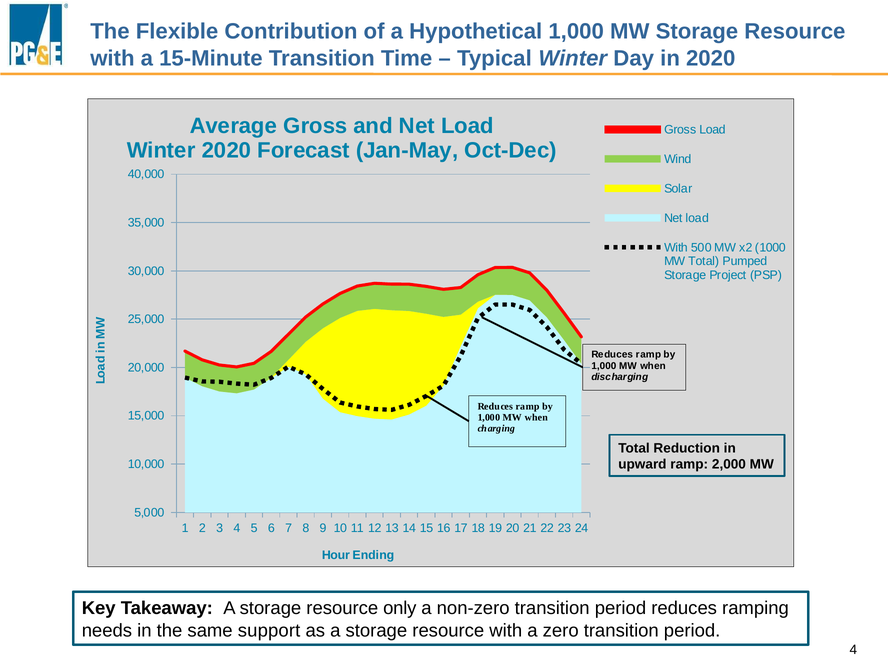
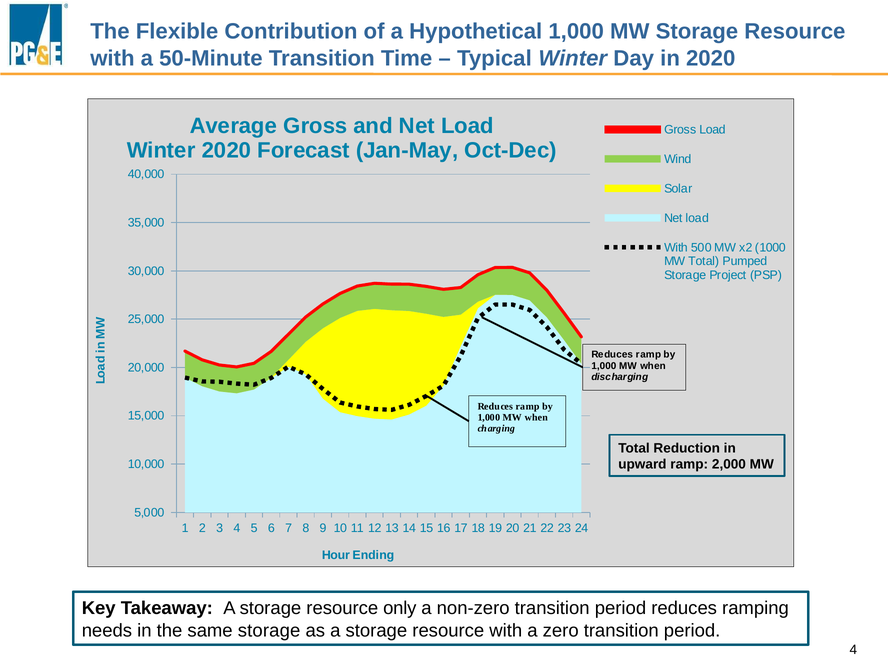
15-Minute: 15-Minute -> 50-Minute (211, 58)
same support: support -> storage (269, 630)
